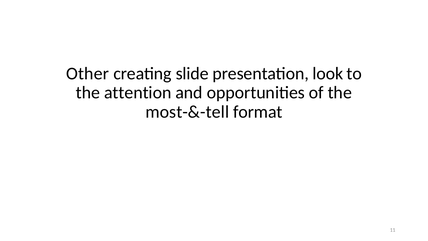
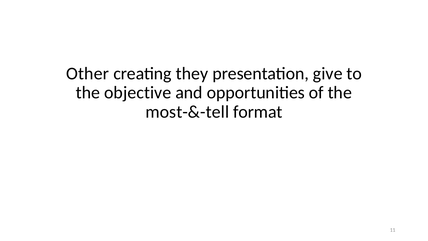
slide: slide -> they (192, 73)
look: look -> give (328, 73)
attention: attention -> objective (138, 93)
